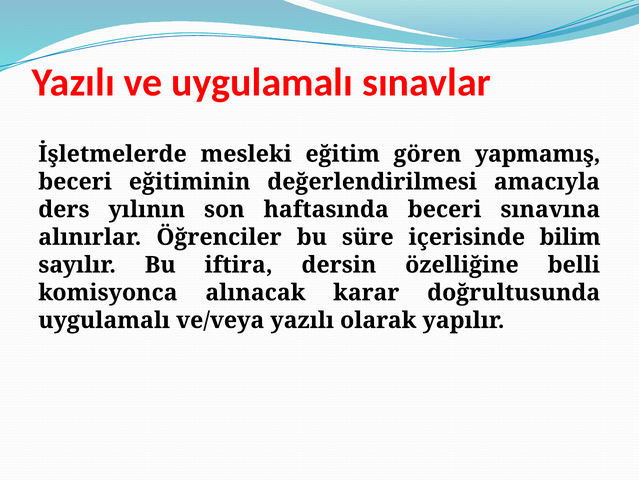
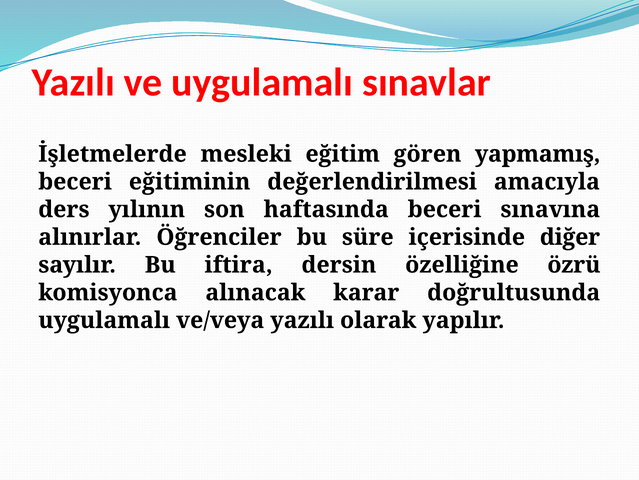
bilim: bilim -> diğer (570, 237)
belli: belli -> özrü (574, 265)
